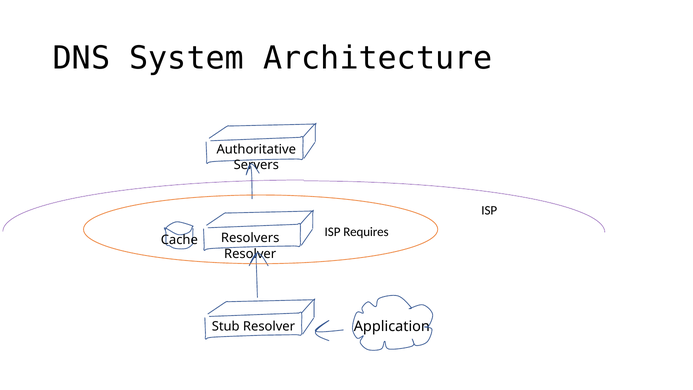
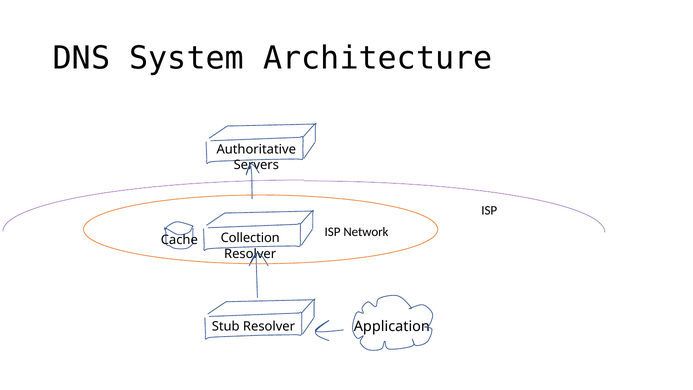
Requires: Requires -> Network (366, 232)
Resolvers: Resolvers -> Collection (250, 238)
